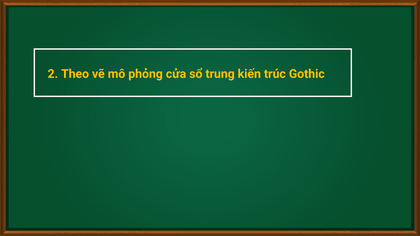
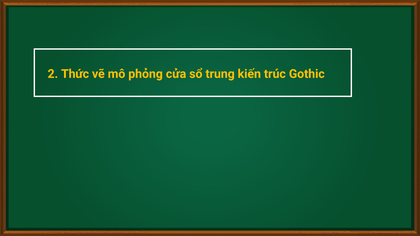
Theo: Theo -> Thức (75, 74)
